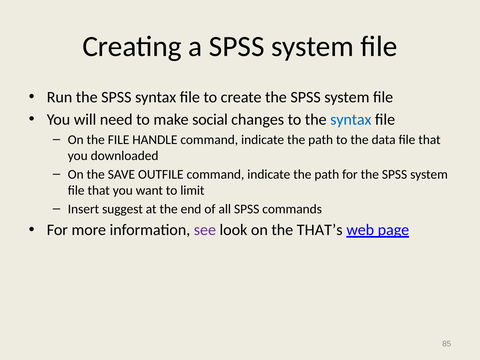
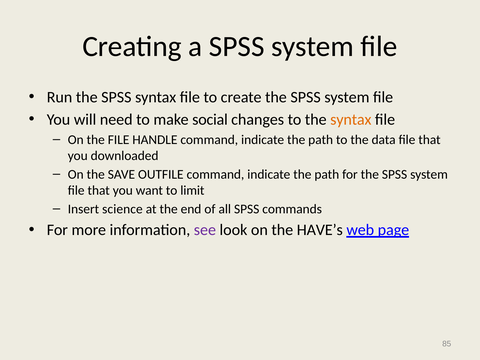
syntax colour: blue -> orange (351, 120)
suggest: suggest -> science (122, 209)
THAT’s: THAT’s -> HAVE’s (320, 230)
